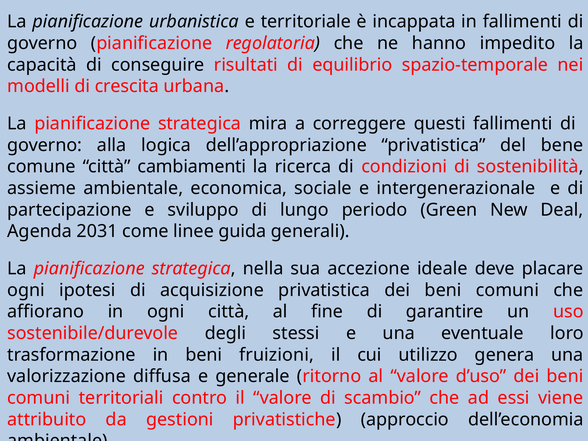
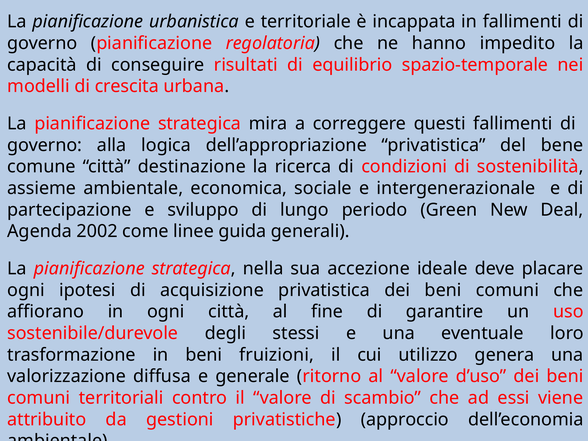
cambiamenti: cambiamenti -> destinazione (192, 167)
2031: 2031 -> 2002 (97, 231)
